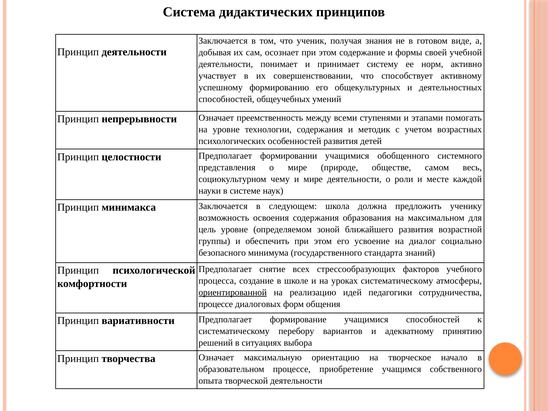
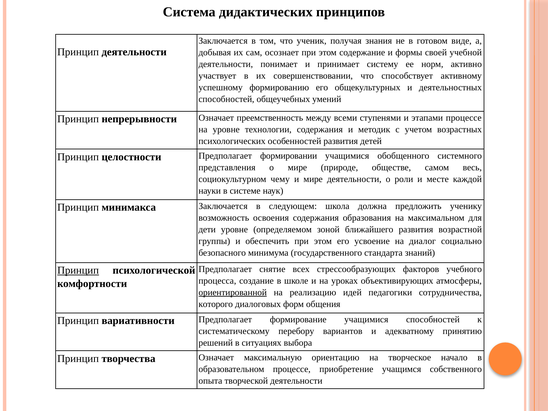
этапами помогать: помогать -> процессе (464, 118)
цель: цель -> дети (207, 229)
Принцип underline: none -> present (78, 270)
уроках систематическому: систематическому -> объективирующих (397, 281)
процессе: процессе -> которого (216, 304)
